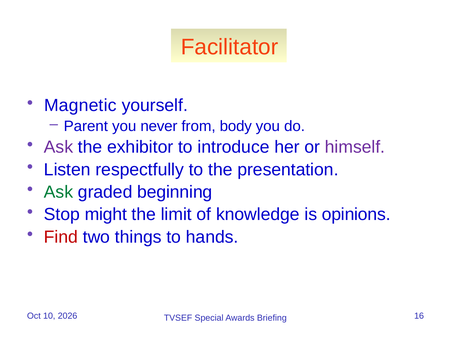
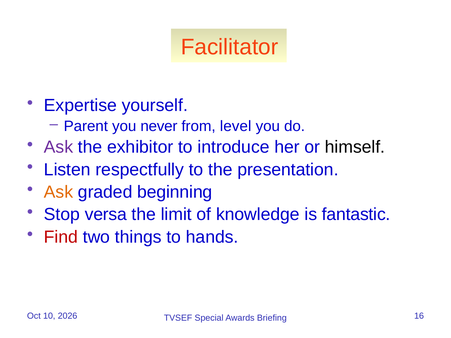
Magnetic: Magnetic -> Expertise (80, 106)
body: body -> level (236, 126)
himself colour: purple -> black (355, 147)
Ask colour: green -> orange (59, 192)
might: might -> versa (106, 215)
opinions: opinions -> fantastic (356, 215)
